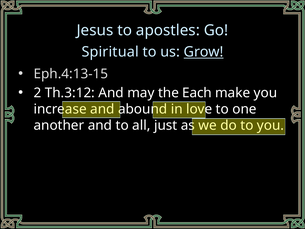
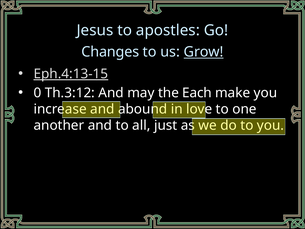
Spiritual: Spiritual -> Changes (110, 52)
Eph.4:13-15 underline: none -> present (71, 74)
2: 2 -> 0 (37, 93)
